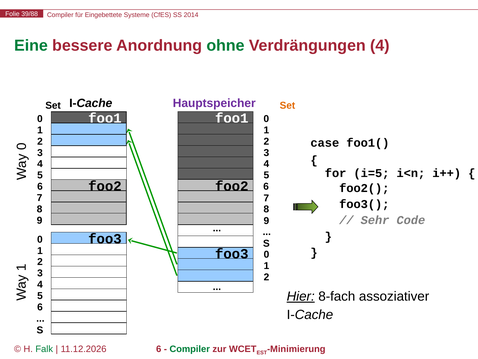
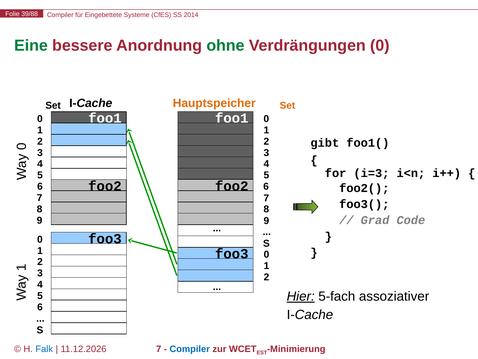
Verdrängungen 4: 4 -> 0 (380, 45)
Hauptspeicher colour: purple -> orange (214, 103)
case: case -> gibt (325, 143)
i=5: i=5 -> i=3 (371, 173)
Sehr: Sehr -> Grad (375, 220)
8-fach: 8-fach -> 5-fach (337, 296)
Falk colour: green -> blue (44, 348)
6: 6 -> 7 (159, 348)
Compiler colour: green -> blue (190, 348)
